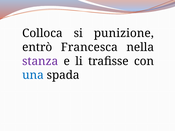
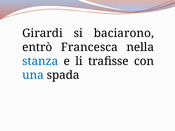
Colloca: Colloca -> Girardi (42, 33)
punizione: punizione -> baciarono (124, 33)
stanza colour: purple -> blue (40, 61)
